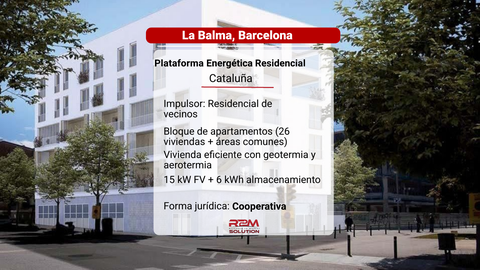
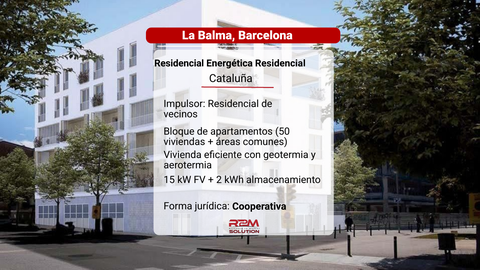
Plataforma: Plataforma -> Residencial (179, 63)
26: 26 -> 50 (283, 132)
6: 6 -> 2 (219, 180)
